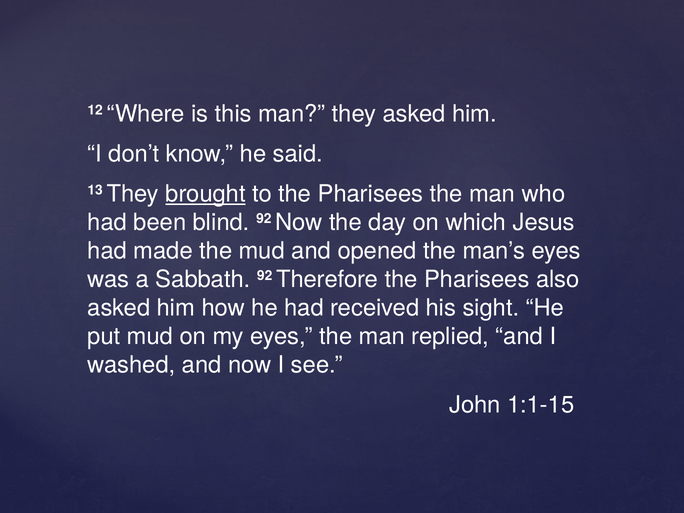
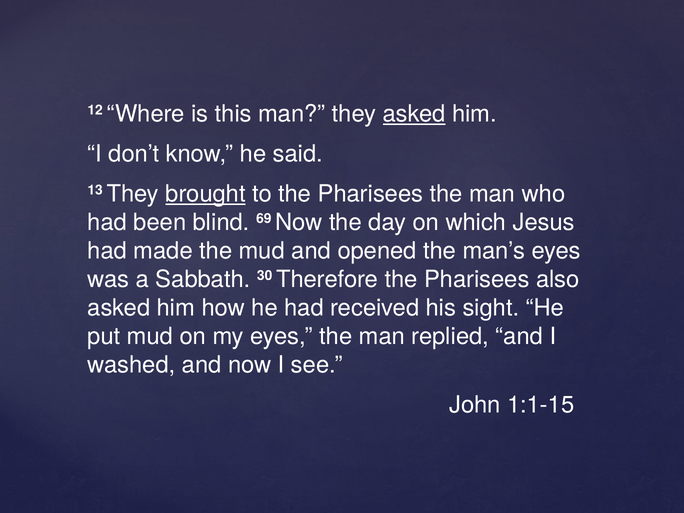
asked underline: none -> present (414, 114)
blind 92: 92 -> 69 (264, 219)
Sabbath 92: 92 -> 30 (265, 276)
